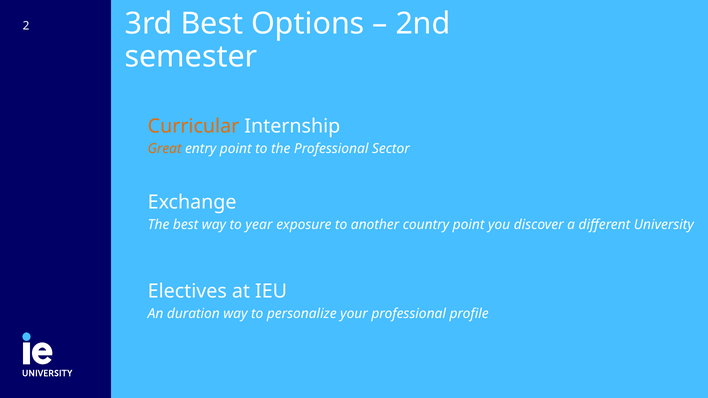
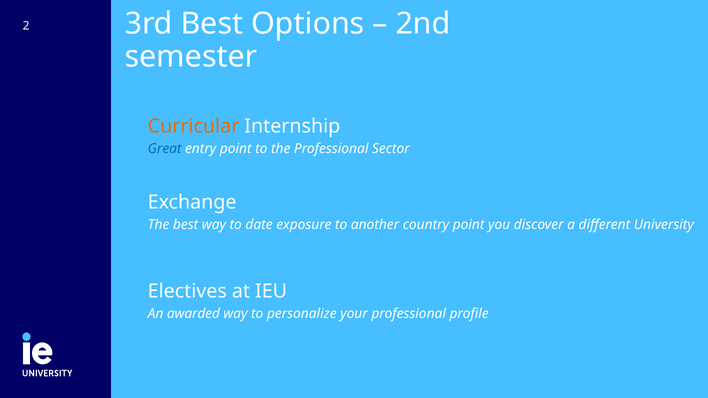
Great colour: orange -> blue (165, 149)
year: year -> date (259, 225)
duration: duration -> awarded (193, 314)
